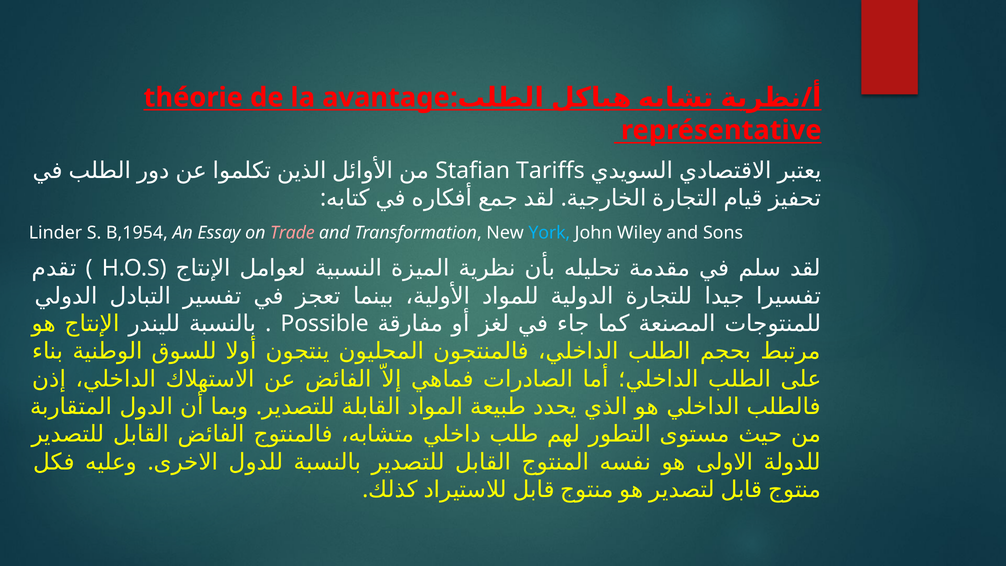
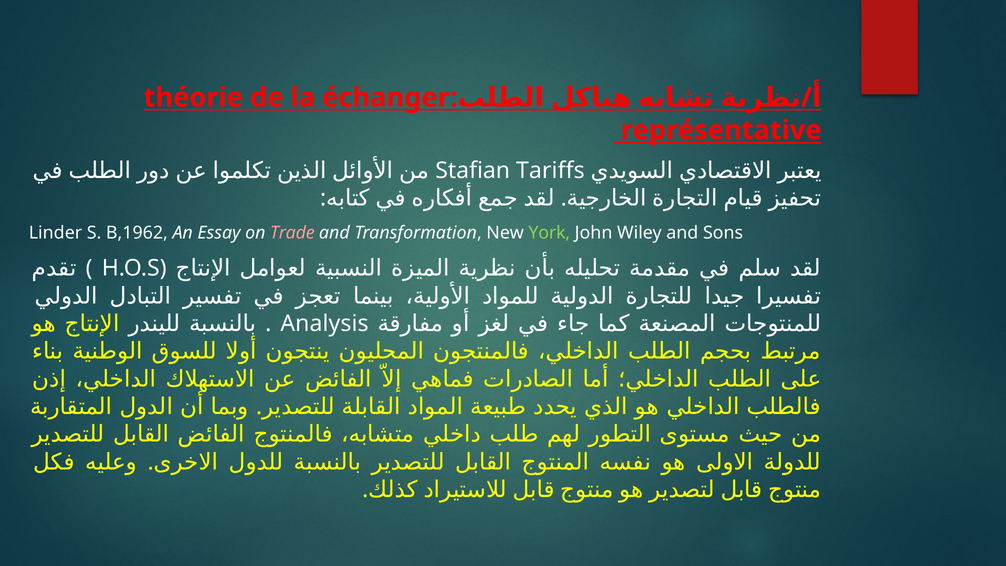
avantage: avantage -> échanger (386, 98)
B,1954: B,1954 -> B,1962 (137, 233)
York colour: light blue -> light green (549, 233)
Possible: Possible -> Analysis (324, 324)
